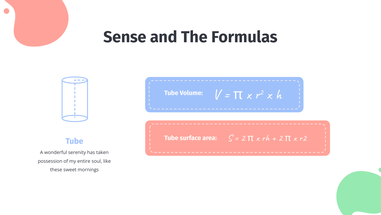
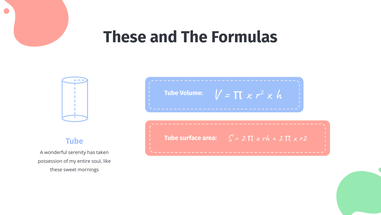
Sense: Sense -> These (125, 37)
